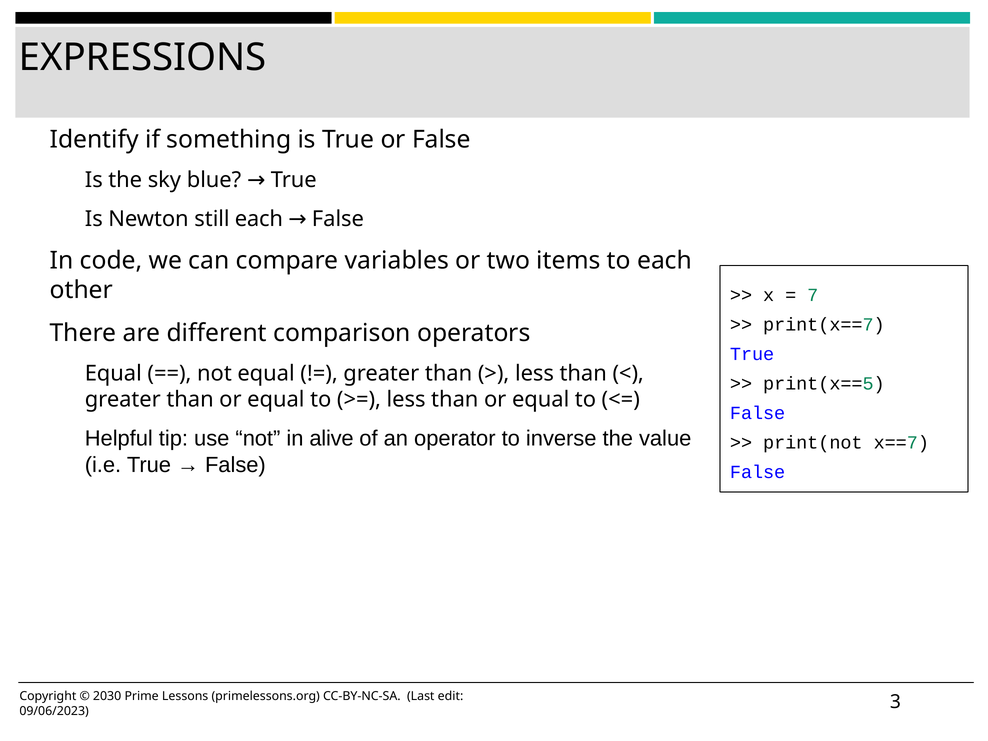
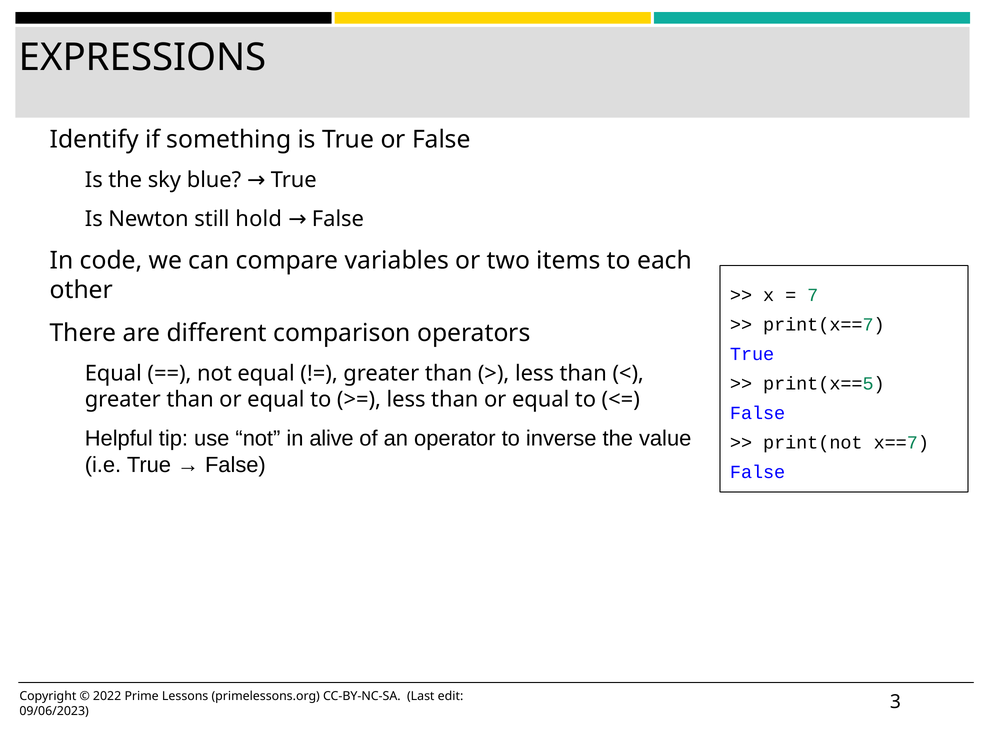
still each: each -> hold (259, 219)
2030: 2030 -> 2022 (107, 696)
